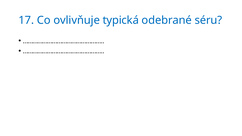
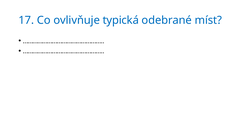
séru: séru -> míst (208, 20)
